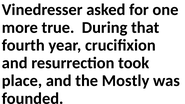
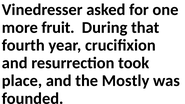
true: true -> fruit (58, 27)
